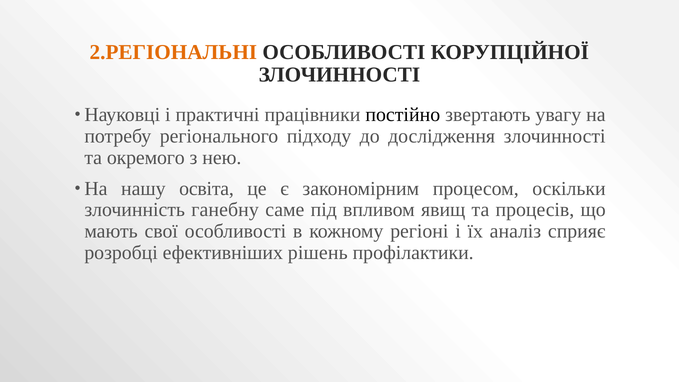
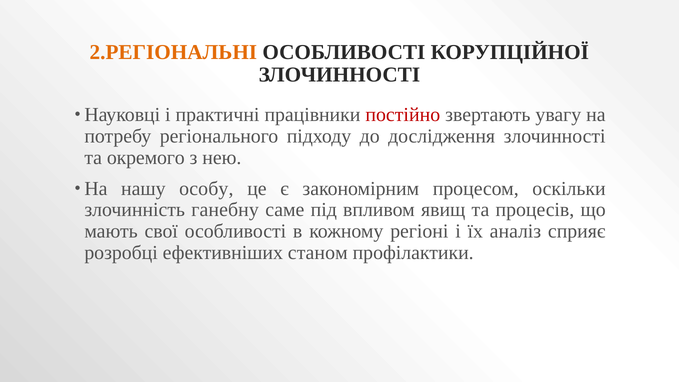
постійно colour: black -> red (403, 115)
освіта: освіта -> особу (206, 189)
рішень: рішень -> станом (318, 253)
